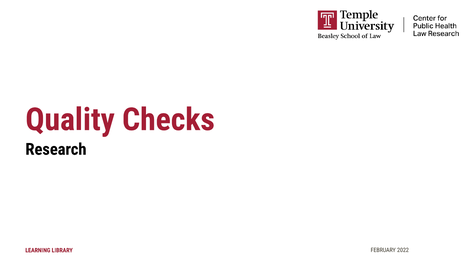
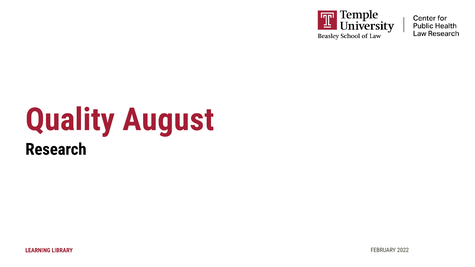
Checks: Checks -> August (168, 120)
